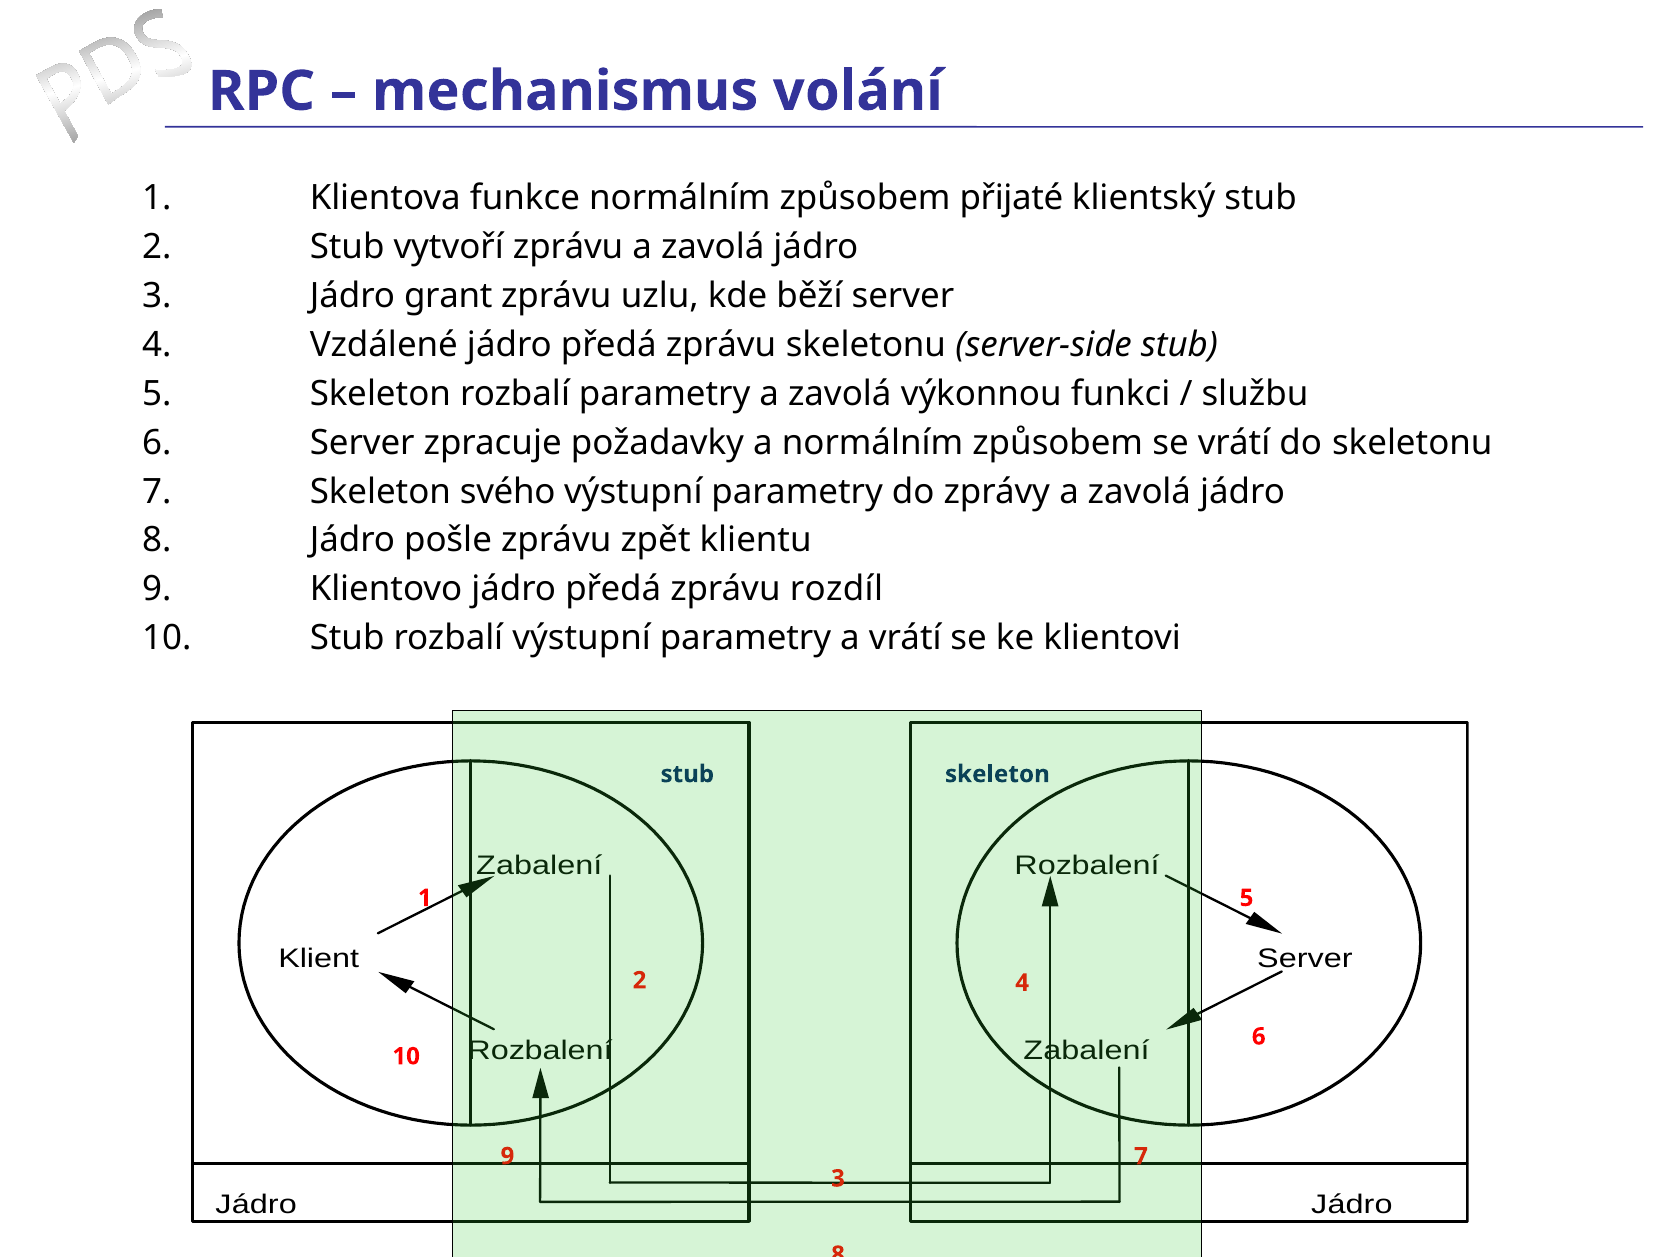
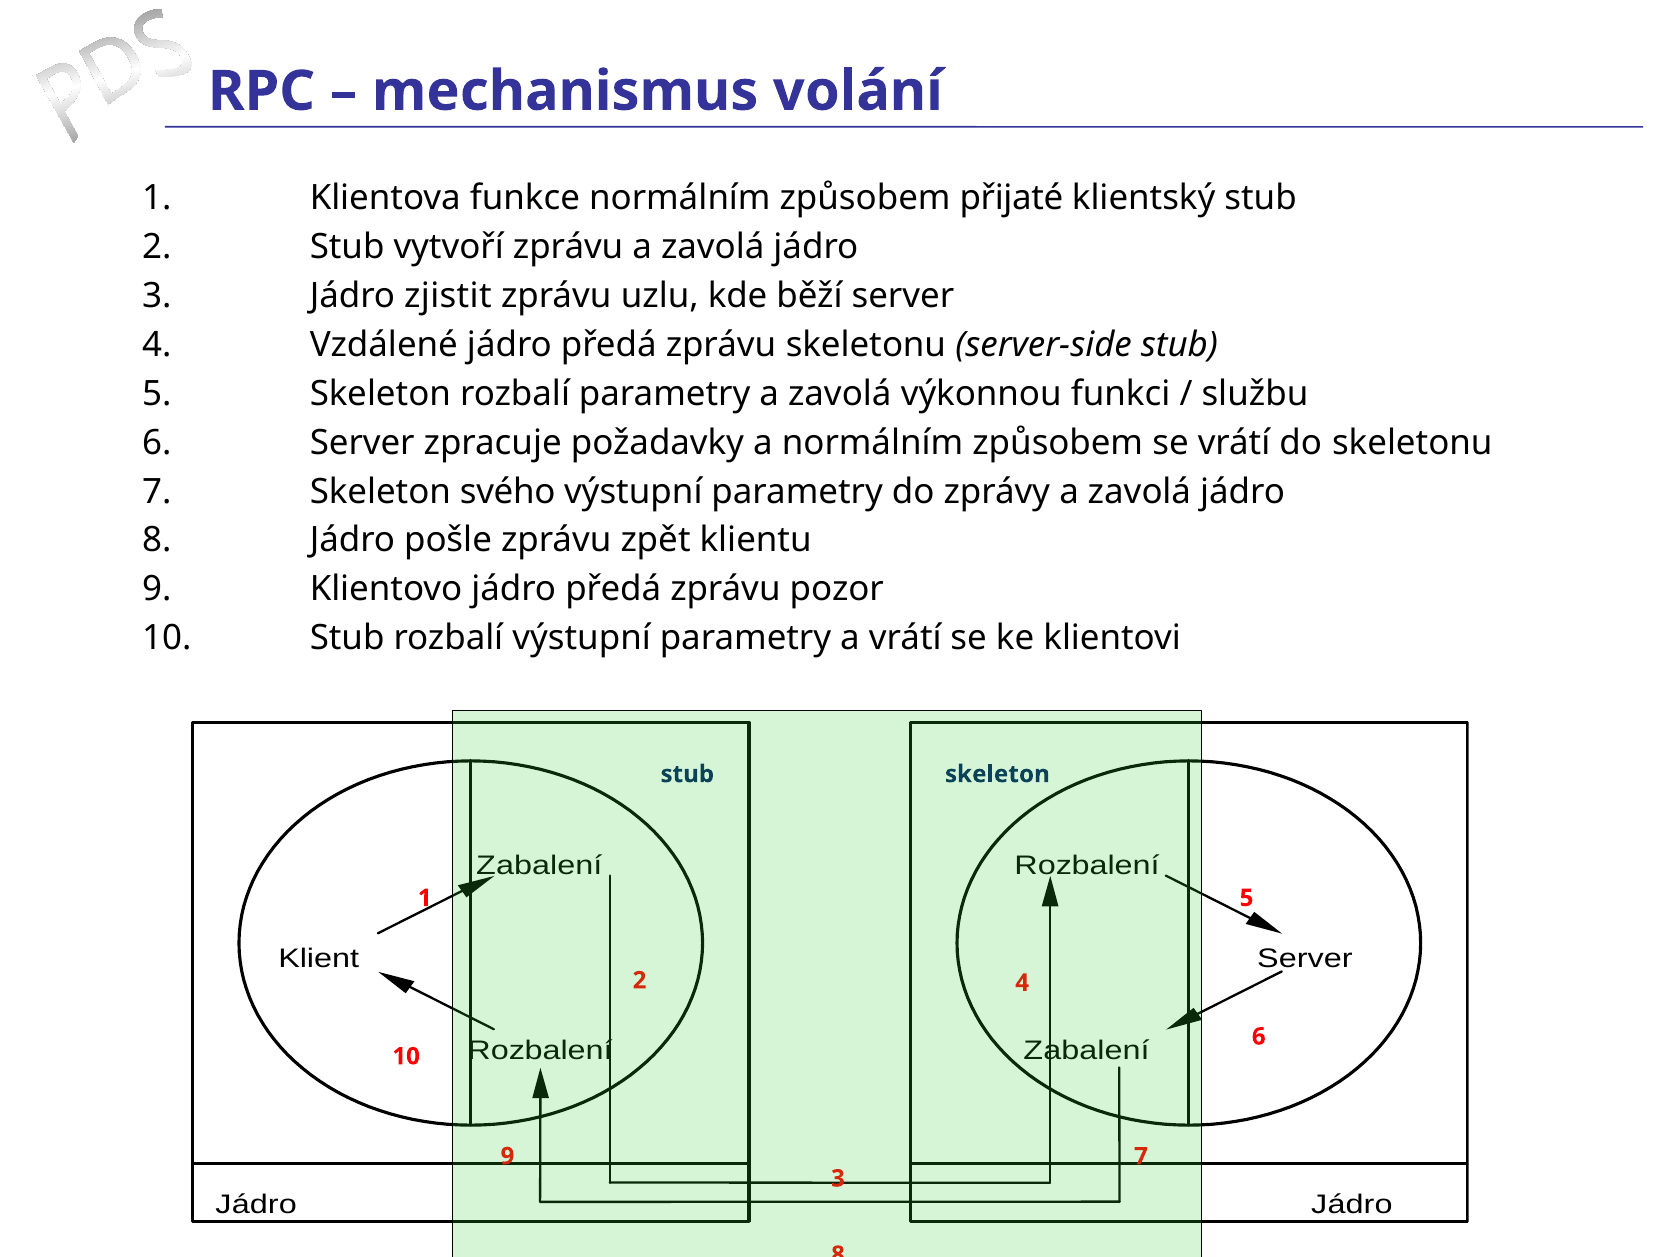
grant: grant -> zjistit (448, 296)
rozdíl: rozdíl -> pozor (837, 589)
